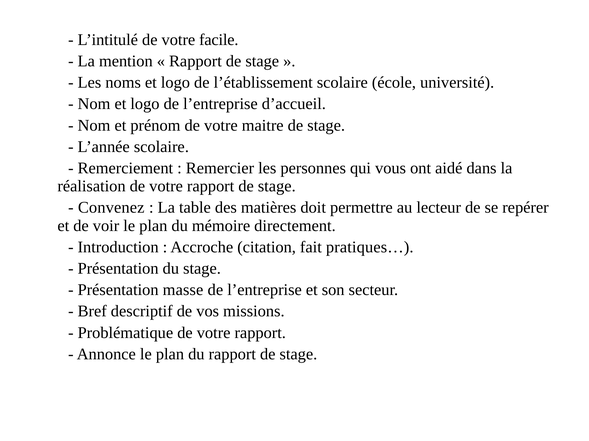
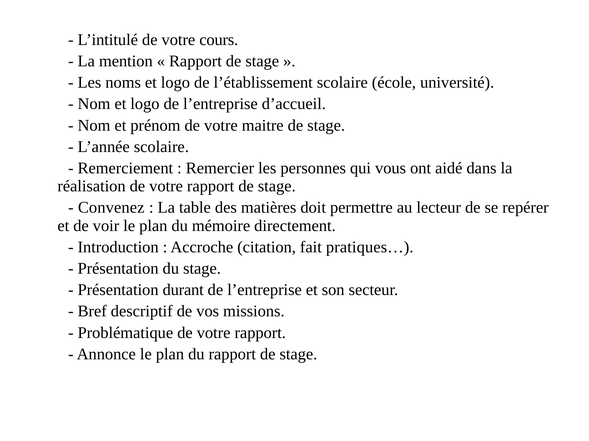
facile: facile -> cours (219, 40)
masse: masse -> durant (183, 290)
